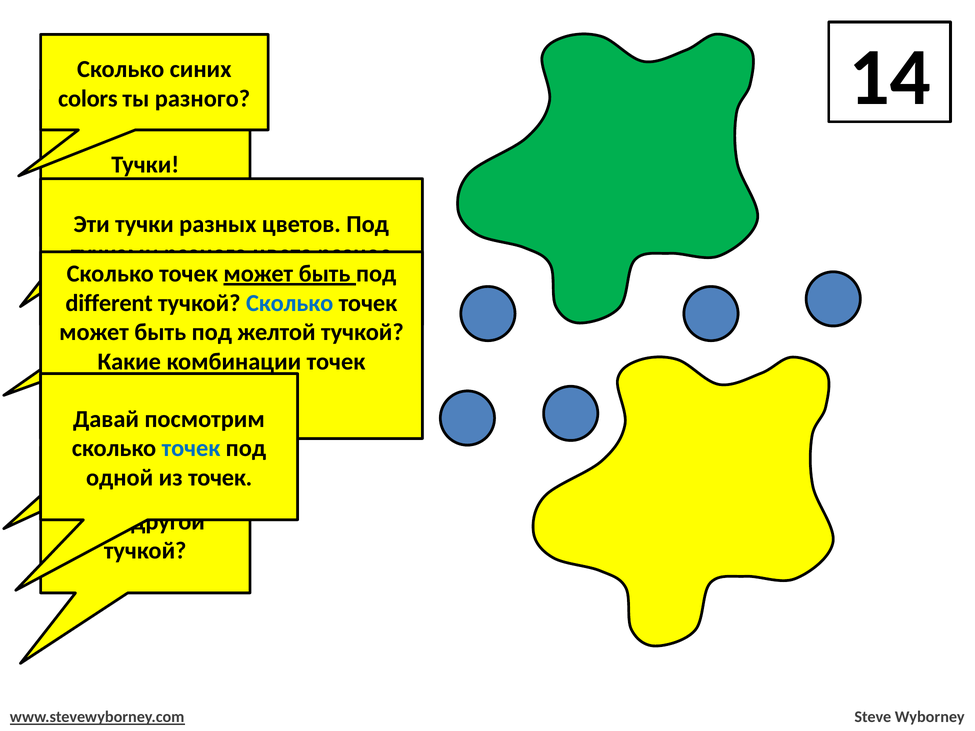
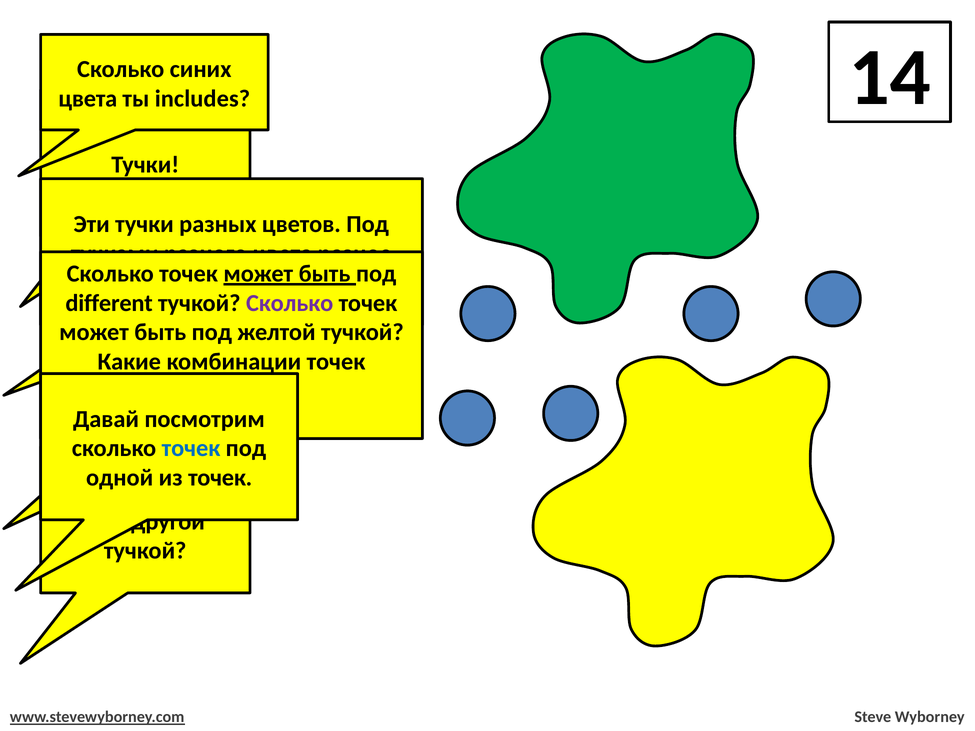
colors: colors -> цвета (88, 99)
ты разного: разного -> includes (202, 99)
Сколько colour: blue -> purple (290, 303)
